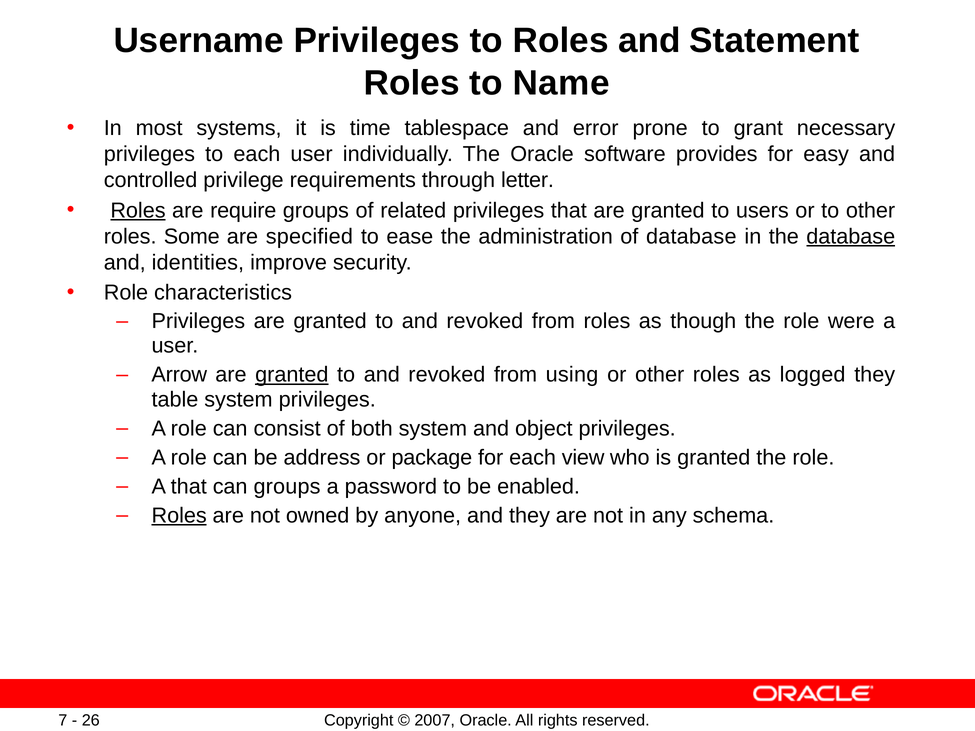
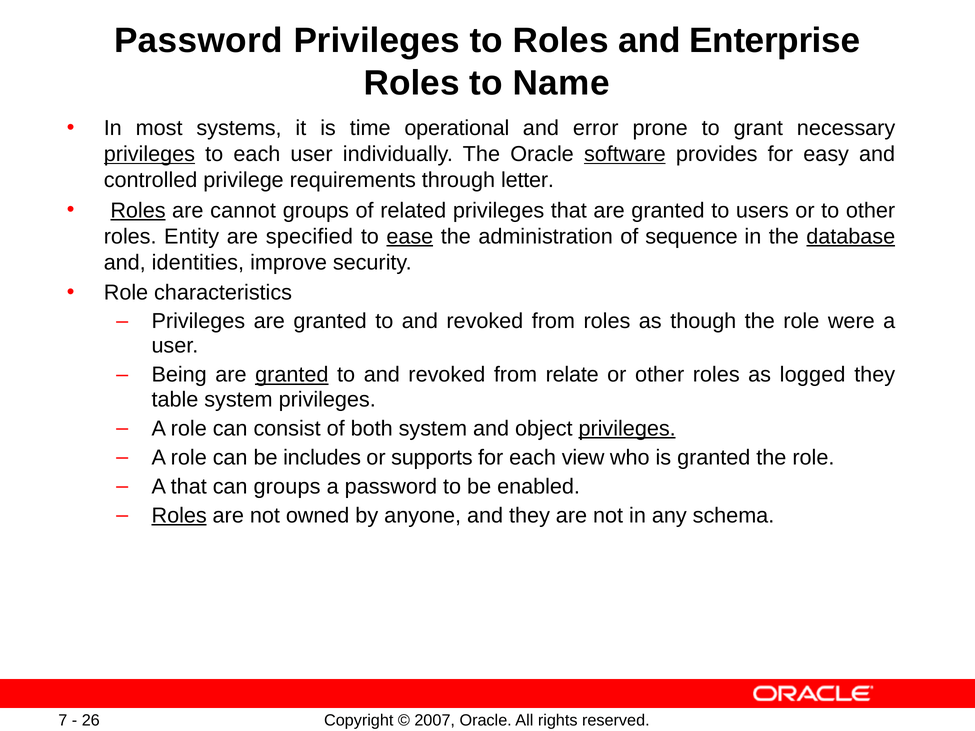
Username: Username -> Password (198, 41)
Statement: Statement -> Enterprise (775, 41)
tablespace: tablespace -> operational (457, 128)
privileges underline: none -> present (149, 154)
software underline: none -> present (625, 154)
require: require -> cannot (243, 211)
Some: Some -> Entity (192, 236)
ease underline: none -> present (410, 236)
of database: database -> sequence (691, 236)
Arrow: Arrow -> Being (179, 375)
using: using -> relate (572, 375)
privileges underline: none -> present (627, 429)
address: address -> includes (322, 458)
package: package -> supports (432, 458)
